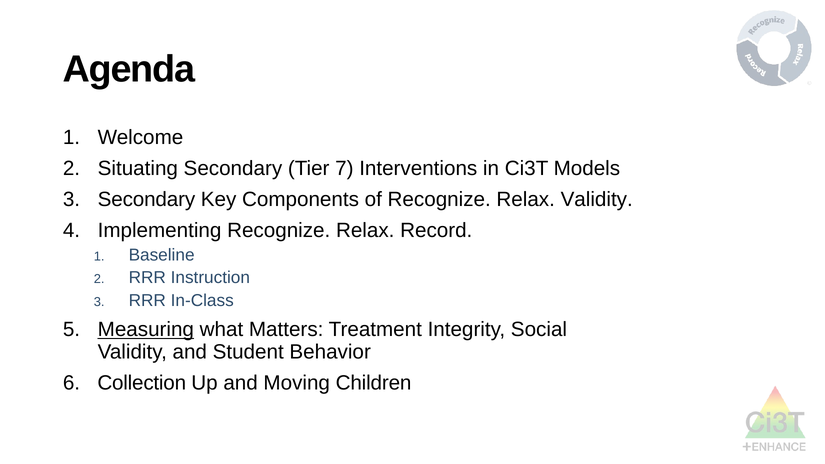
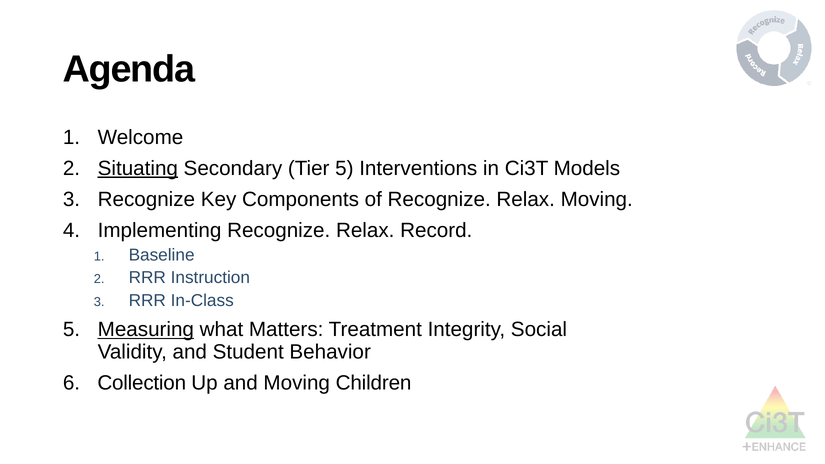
Situating underline: none -> present (138, 169)
Tier 7: 7 -> 5 (344, 169)
Secondary: Secondary -> Recognize (146, 199)
Relax Validity: Validity -> Moving (597, 199)
